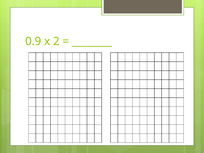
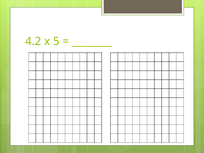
0.9: 0.9 -> 4.2 (33, 41)
2: 2 -> 5 (56, 41)
